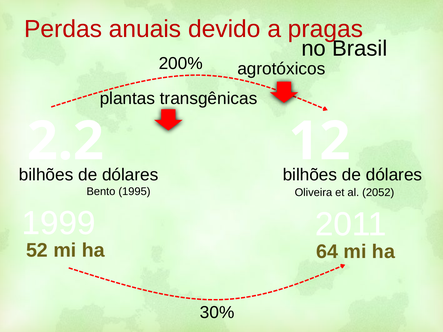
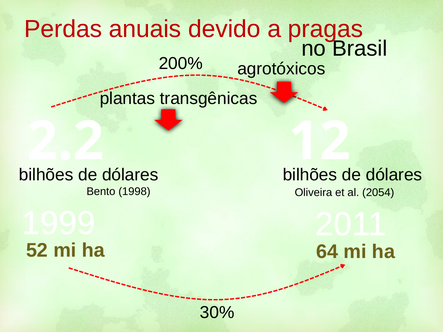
1995: 1995 -> 1998 (134, 192)
2052: 2052 -> 2054 (378, 193)
